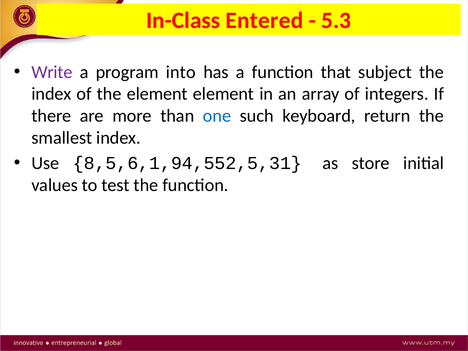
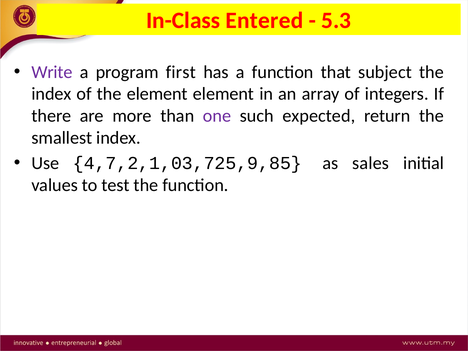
into: into -> first (181, 72)
one colour: blue -> purple (217, 116)
keyboard: keyboard -> expected (319, 116)
8,5,6,1,94,552,5,31: 8,5,6,1,94,552,5,31 -> 4,7,2,1,03,725,9,85 (187, 163)
store: store -> sales (371, 163)
